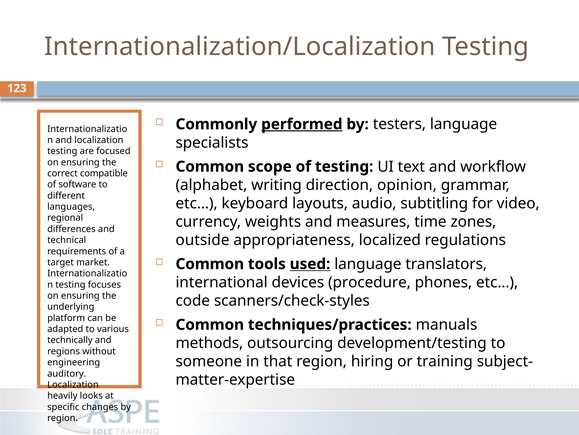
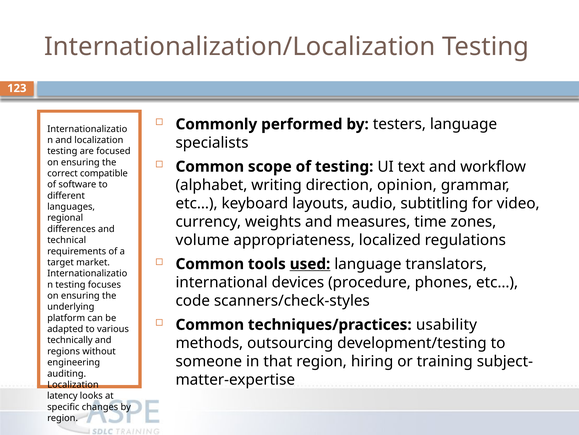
performed underline: present -> none (302, 124)
outside: outside -> volume (202, 240)
manuals: manuals -> usability (446, 324)
auditory: auditory -> auditing (67, 373)
heavily: heavily -> latency (62, 395)
